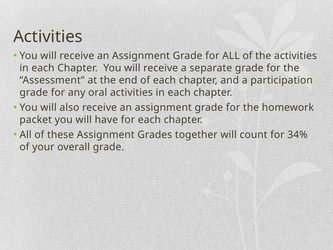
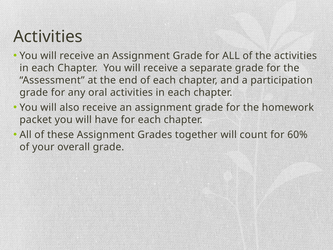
34%: 34% -> 60% (297, 135)
